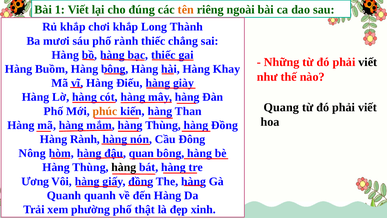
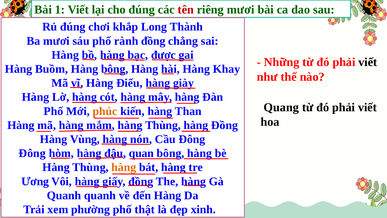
tên colour: orange -> red (186, 10)
riêng ngoài: ngoài -> mươi (241, 10)
Rủ khắp: khắp -> đúng (73, 27)
rành thiếc: thiếc -> đồng (153, 41)
bạc thiếc: thiếc -> được (163, 55)
Hàng Rành: Rành -> Vùng (85, 139)
Nông: Nông -> Đông (32, 153)
hàng colour: black -> orange (124, 167)
